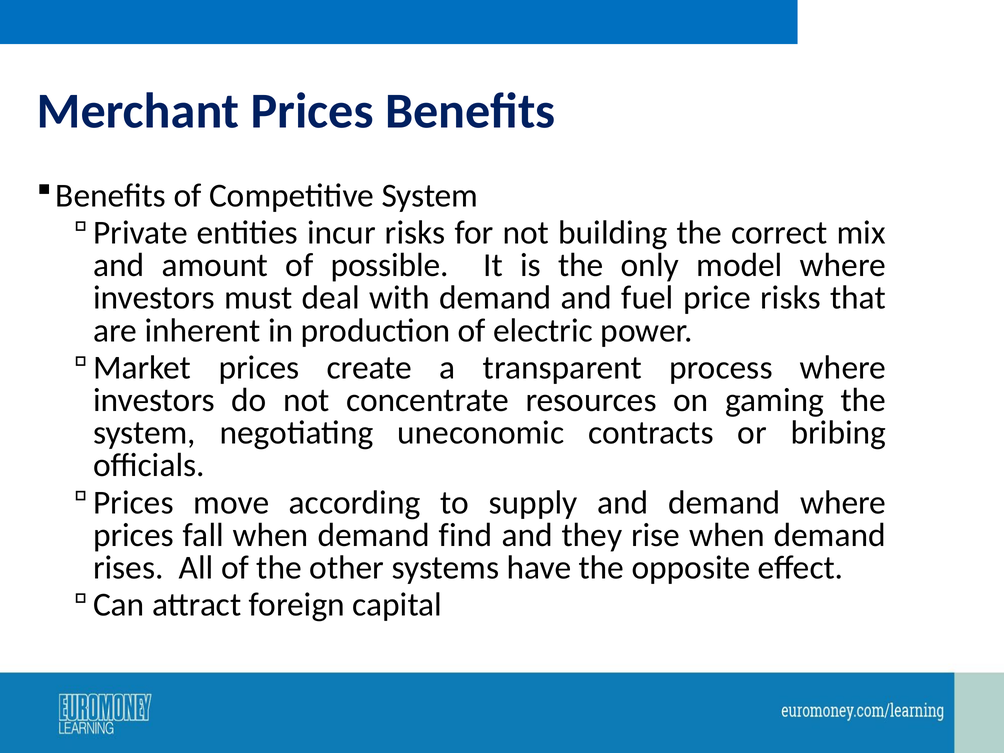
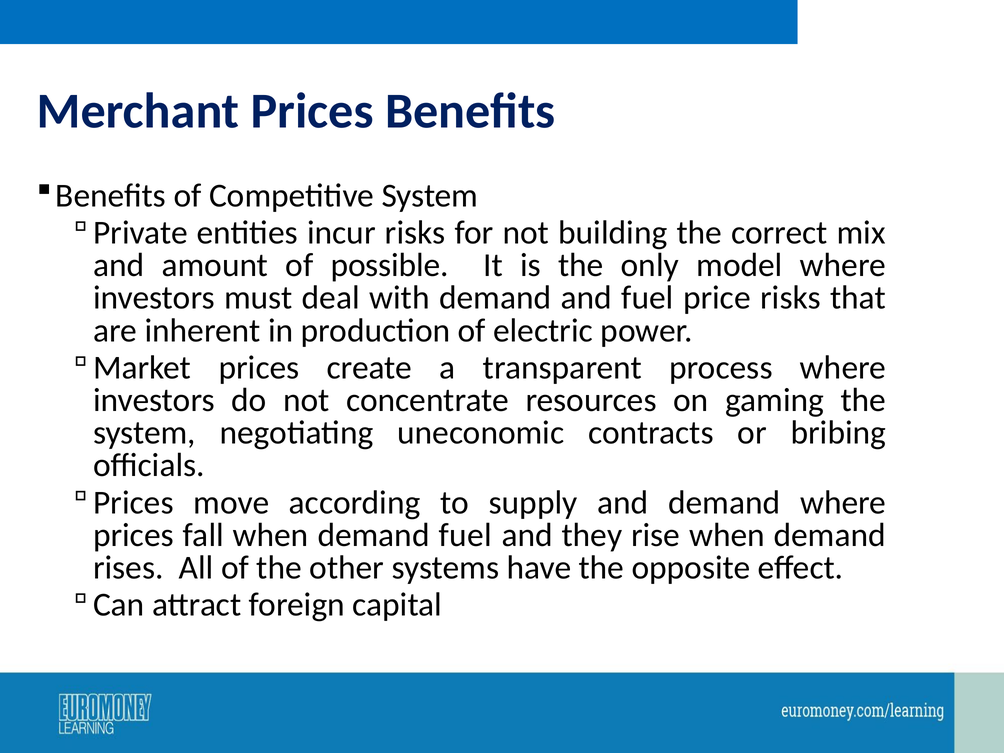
demand find: find -> fuel (465, 535)
